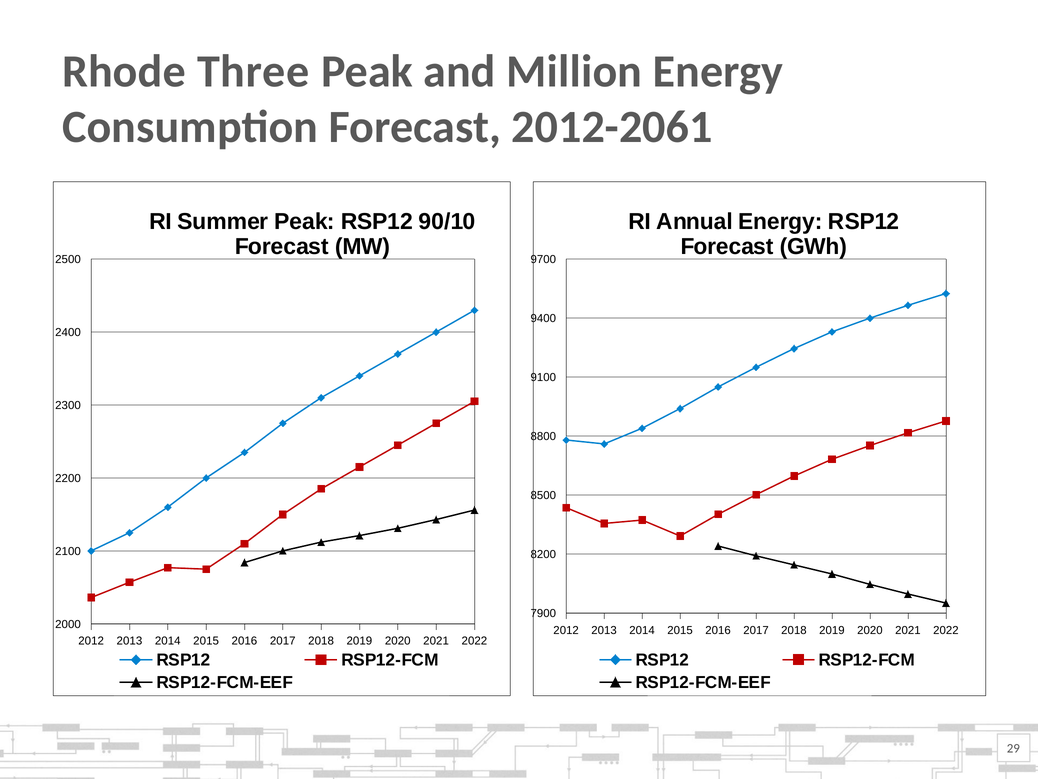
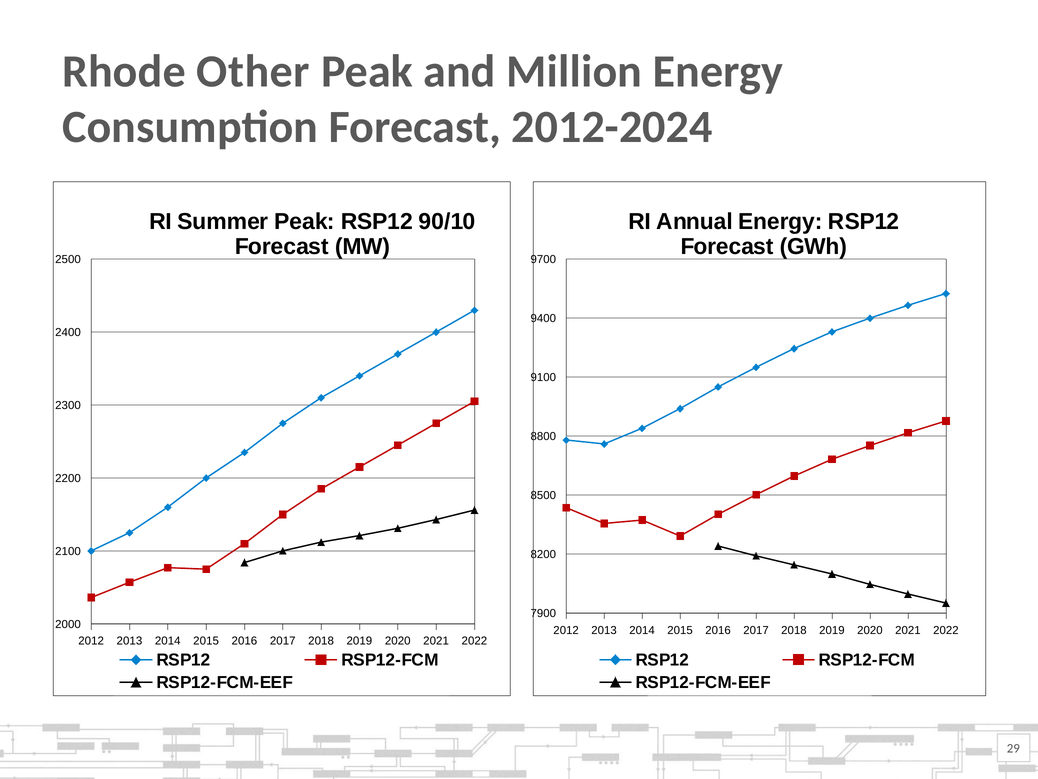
Three: Three -> Other (253, 72)
2012-2061: 2012-2061 -> 2012-2024 (612, 127)
